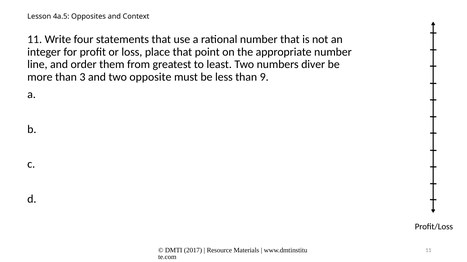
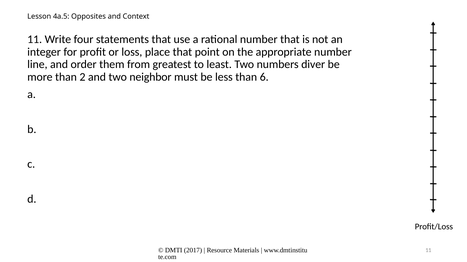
3: 3 -> 2 (82, 77)
opposite: opposite -> neighbor (151, 77)
9: 9 -> 6 (264, 77)
